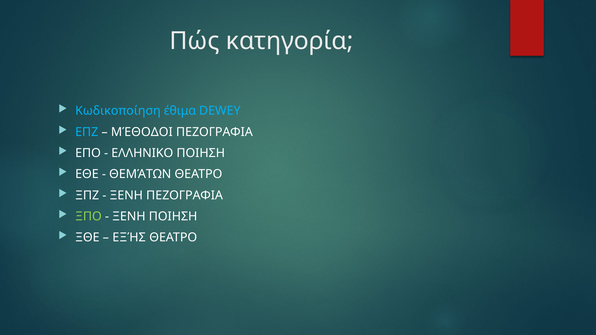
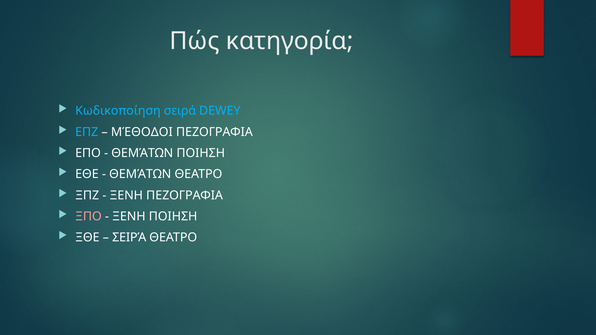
Κωδικοποίηση έθιμα: έθιμα -> σειρά (180, 111)
ΕΛΛΗΝΙΚΟ: ΕΛΛΗΝΙΚΟ -> ΘΕΜΆΤΩΝ (142, 153)
ΞΠΟ colour: light green -> pink (88, 217)
ΕΞΉΣ: ΕΞΉΣ -> ΣΕΙΡΆ (129, 238)
